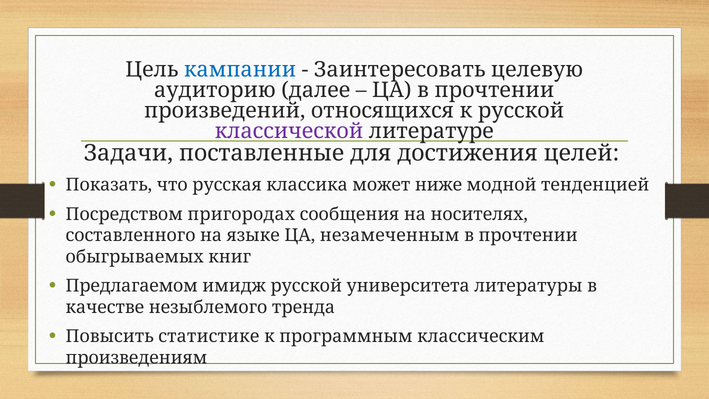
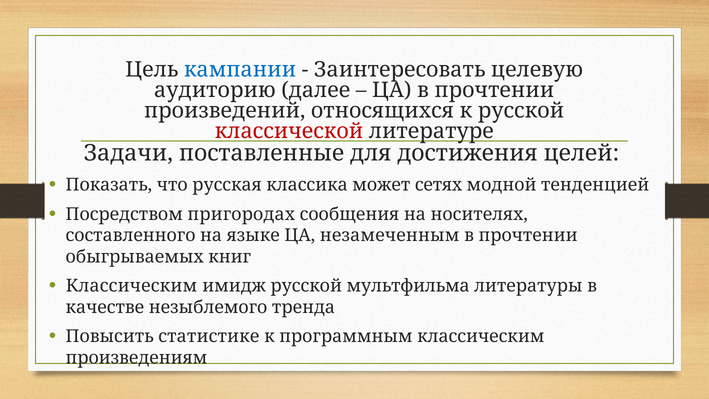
классической colour: purple -> red (289, 131)
ниже: ниже -> сетях (439, 185)
Предлагаемом: Предлагаемом -> Классическим (132, 286)
университета: университета -> мультфильма (408, 286)
